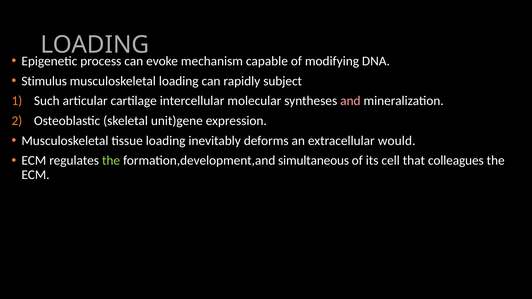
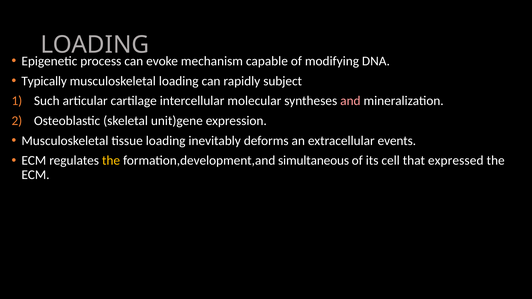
Stimulus: Stimulus -> Typically (44, 81)
would: would -> events (397, 141)
the colour: light green -> yellow (111, 161)
colleagues: colleagues -> expressed (456, 161)
